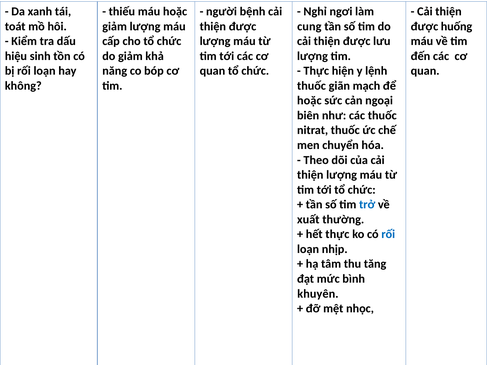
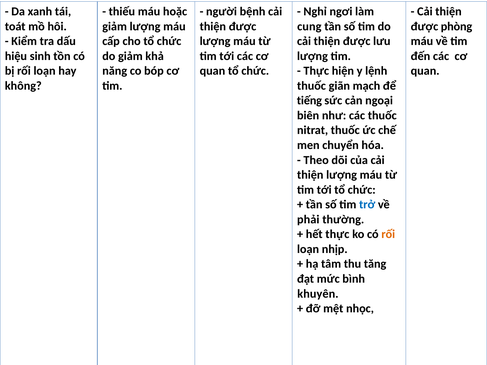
huống: huống -> phòng (456, 26)
hoặc: hoặc -> tiếng (309, 101)
xuất: xuất -> phải (308, 220)
rối colour: blue -> orange (388, 234)
